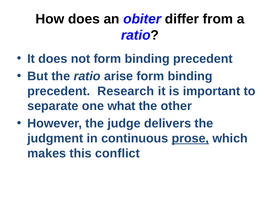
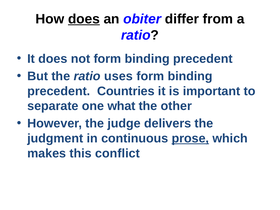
does underline: none -> present (84, 19)
arise: arise -> uses (119, 76)
Research: Research -> Countries (126, 91)
